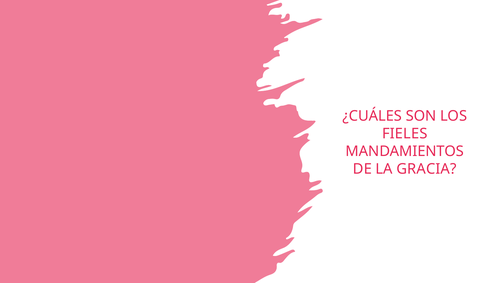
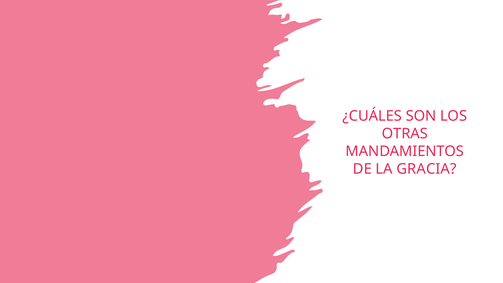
FIELES: FIELES -> OTRAS (405, 134)
